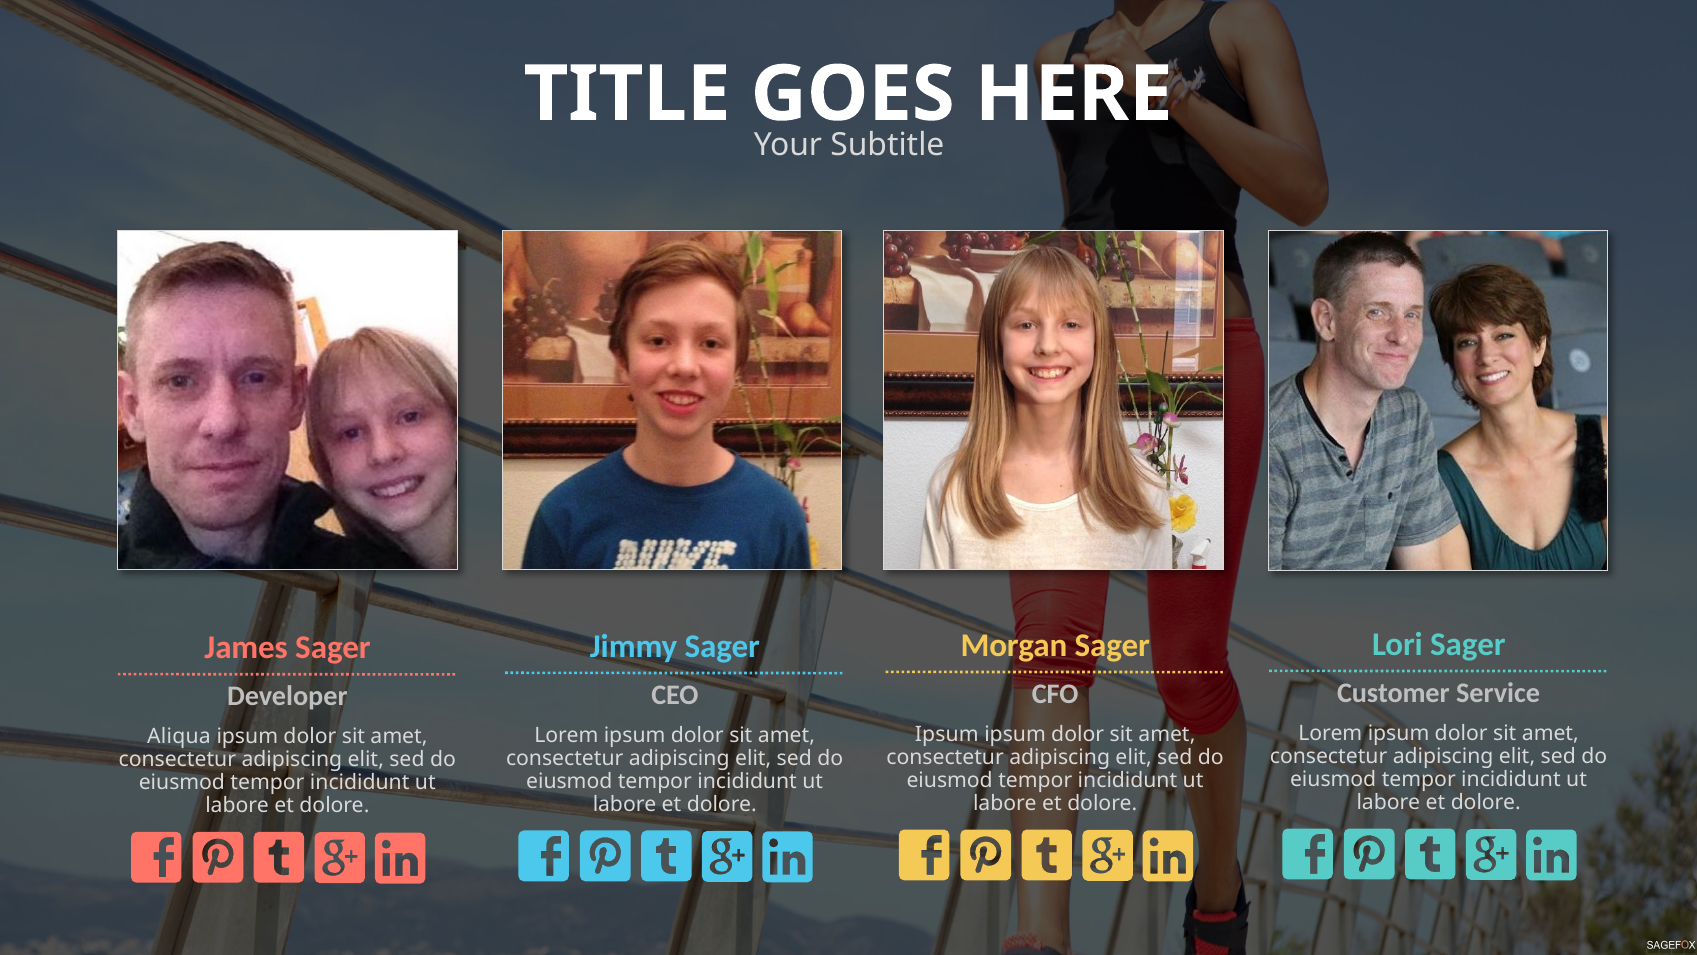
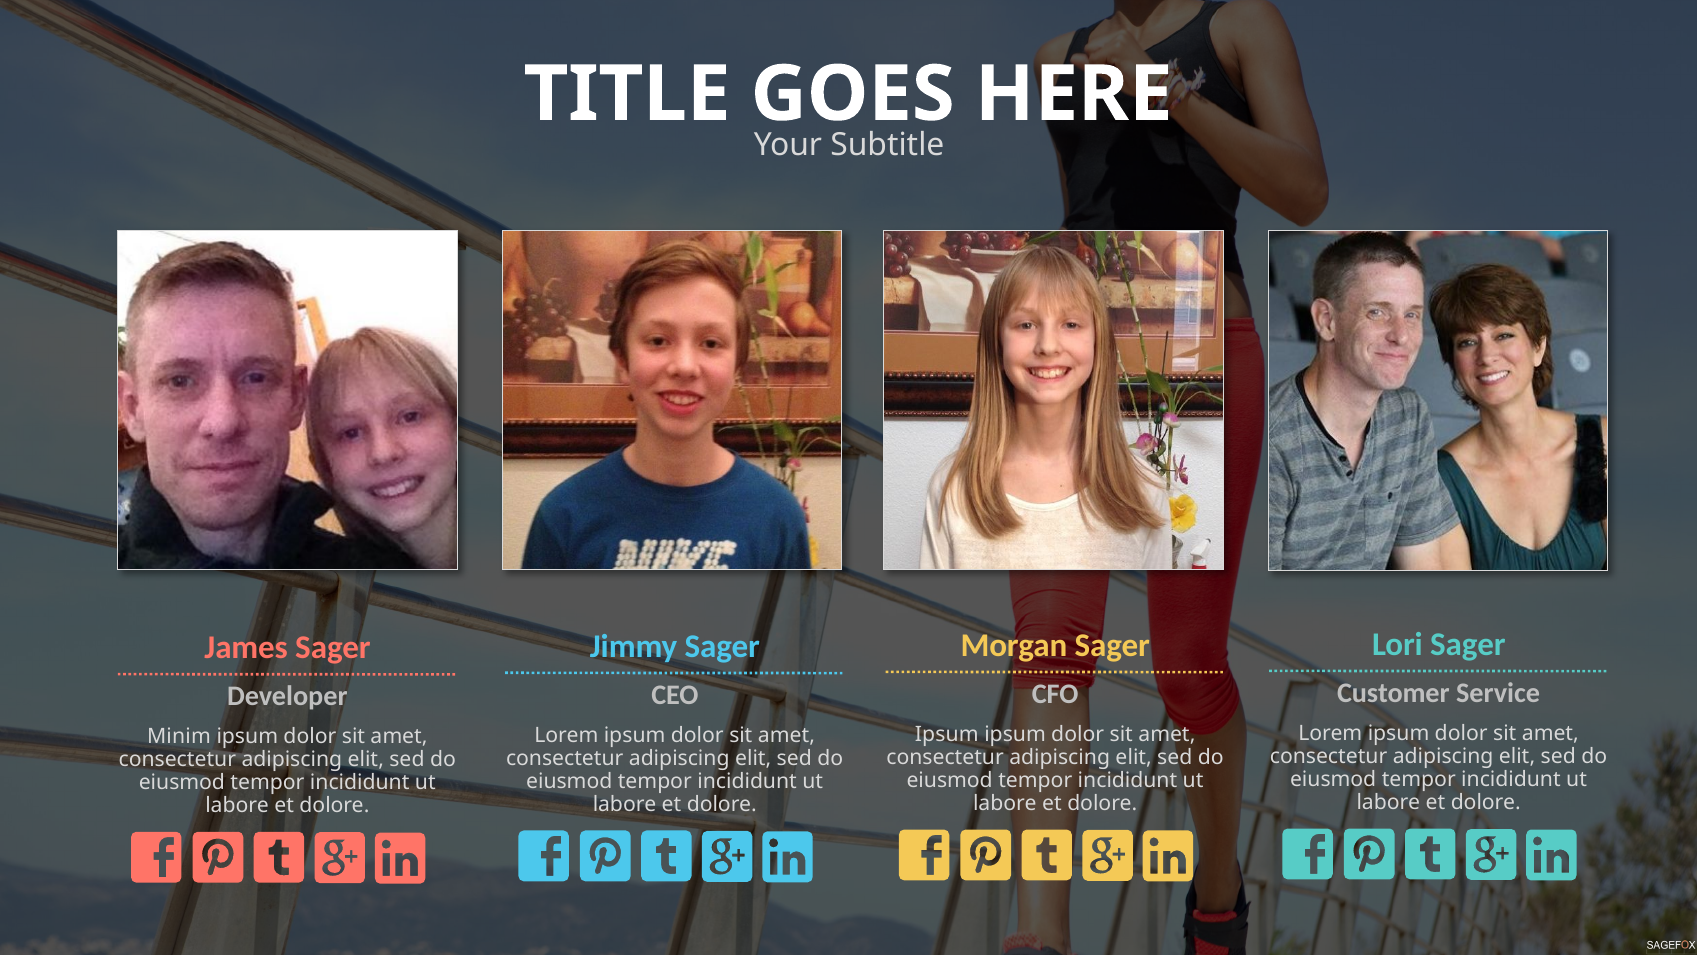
Aliqua: Aliqua -> Minim (179, 736)
